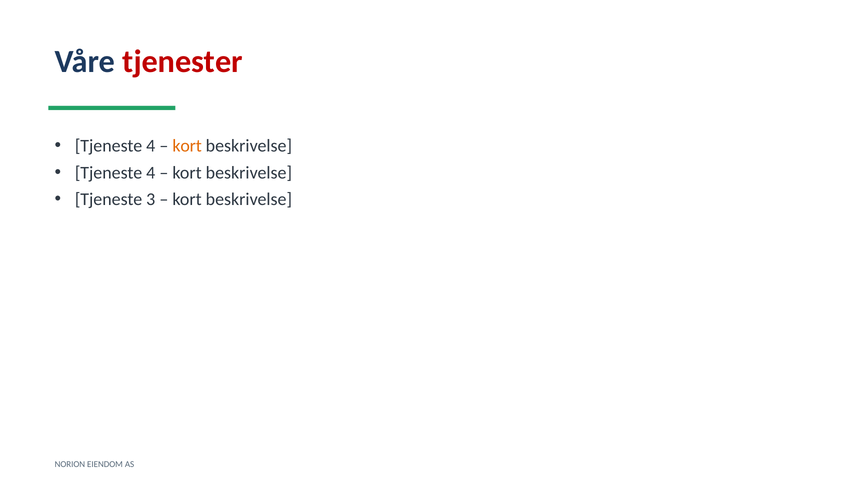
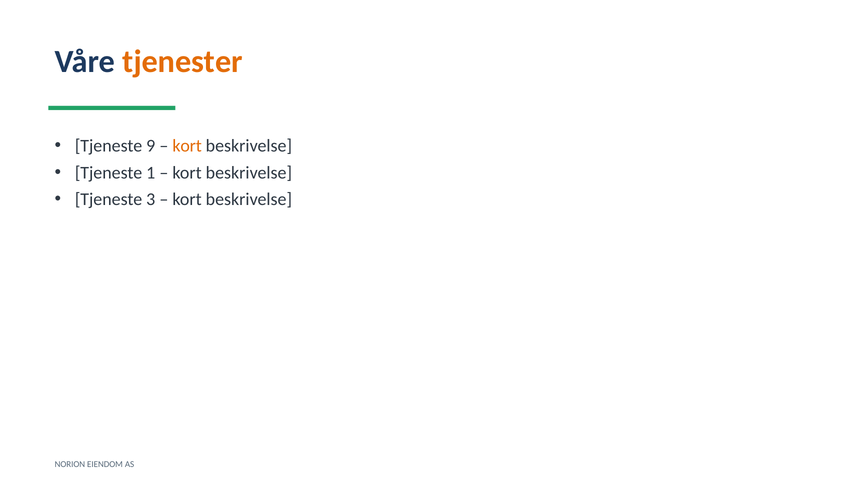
tjenester colour: red -> orange (183, 61)
4: 4 -> 9 (151, 146)
4: 4 -> 1 (151, 173)
